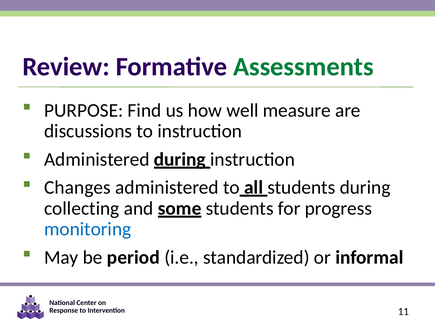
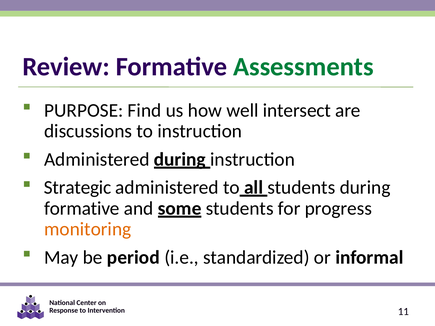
measure: measure -> intersect (297, 110)
Changes: Changes -> Strategic (78, 188)
collecting: collecting -> formative (82, 208)
monitoring colour: blue -> orange (88, 229)
